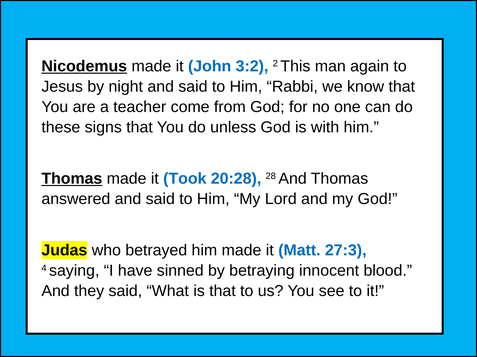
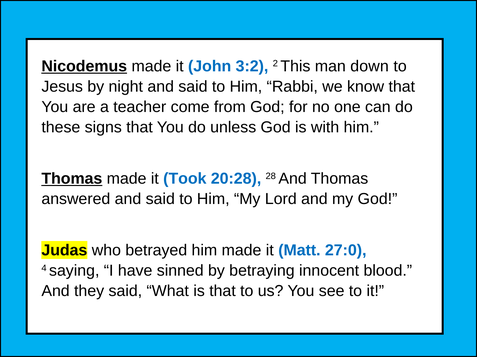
again: again -> down (370, 66)
27:3: 27:3 -> 27:0 (346, 251)
